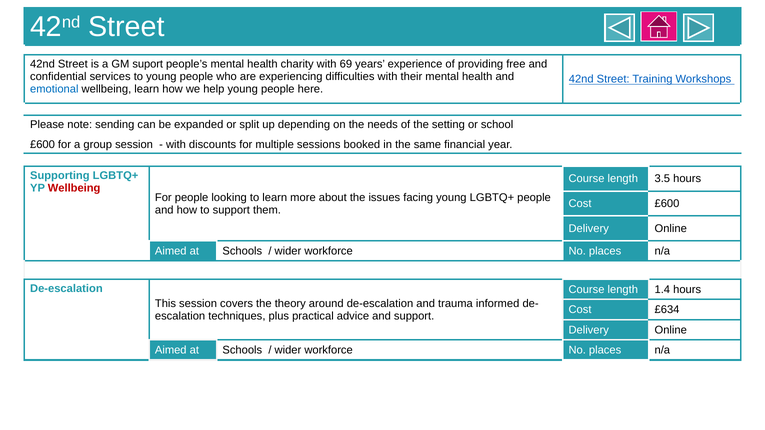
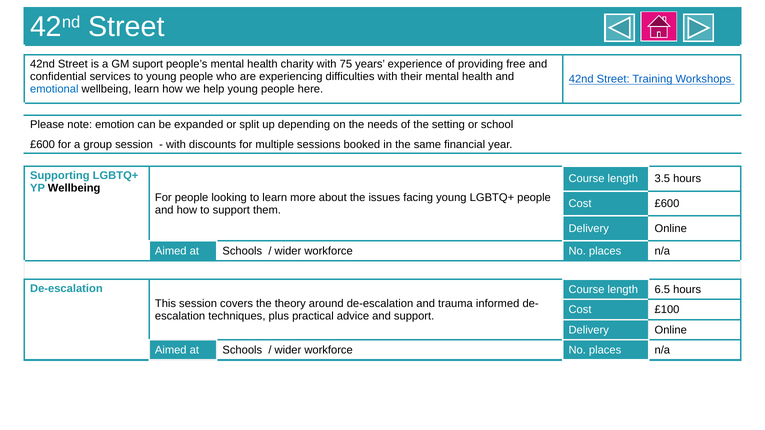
69: 69 -> 75 (346, 64)
sending: sending -> emotion (115, 125)
Wellbeing colour: red -> black (74, 188)
1.4: 1.4 -> 6.5 (662, 290)
£634: £634 -> £100 (667, 310)
